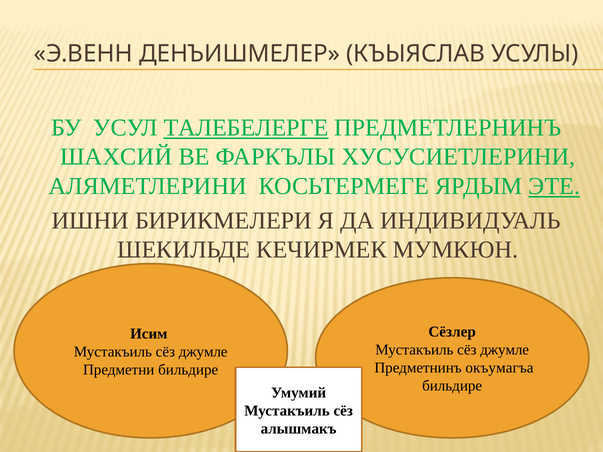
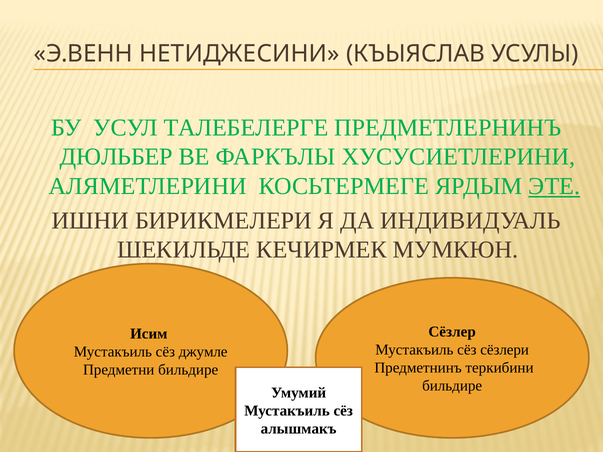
ДЕНЪИШМЕЛЕР: ДЕНЪИШМЕЛЕР -> НЕТИДЖЕСИНИ (239, 54)
ТАЛЕБЕЛЕРГЕ underline: present -> none (246, 128)
ШАХСИЙ: ШАХСИЙ -> ДЮЛЬБЕР (116, 157)
джумле: джумле -> сёзлери (505, 350)
окъумагъа: окъумагъа -> теркибини (500, 368)
